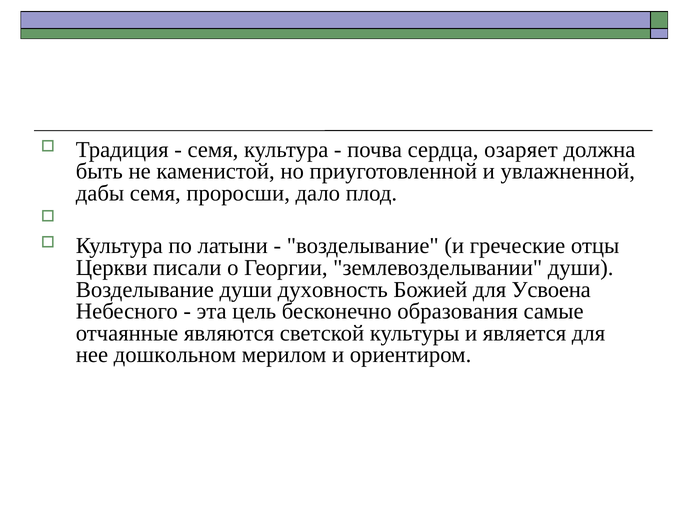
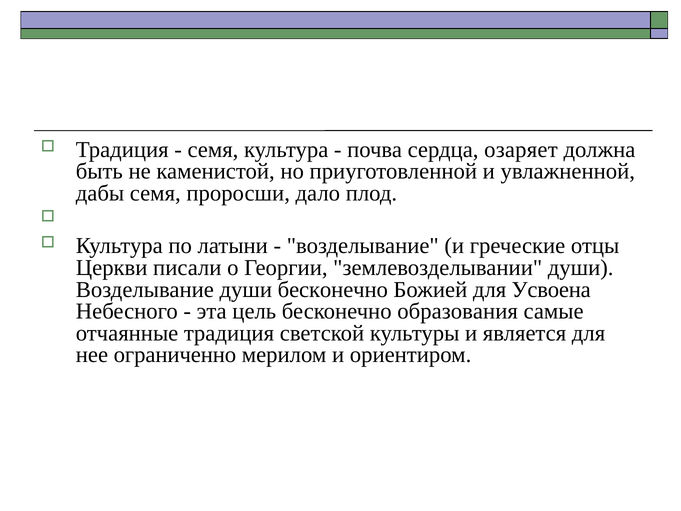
души духовность: духовность -> бесконечно (333, 289)
отчаянные являются: являются -> традиция (229, 333)
дошкольном: дошкольном -> ограниченно (175, 355)
